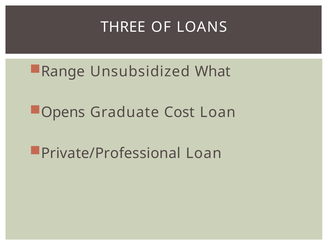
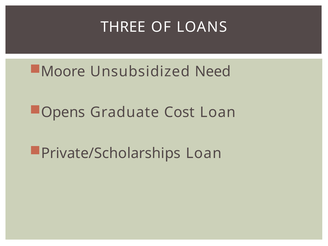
Range: Range -> Moore (63, 72)
What: What -> Need (213, 72)
Private/Professional: Private/Professional -> Private/Scholarships (111, 153)
